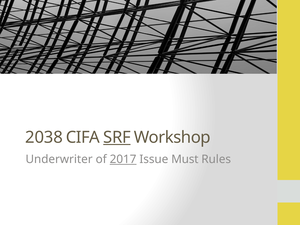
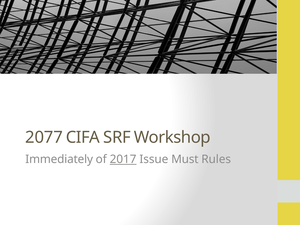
2038: 2038 -> 2077 (44, 137)
SRF underline: present -> none (117, 137)
Underwriter: Underwriter -> Immediately (59, 159)
